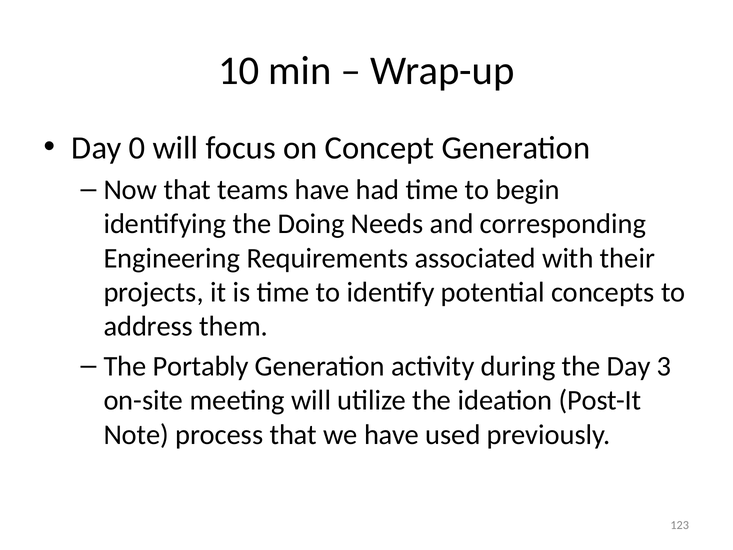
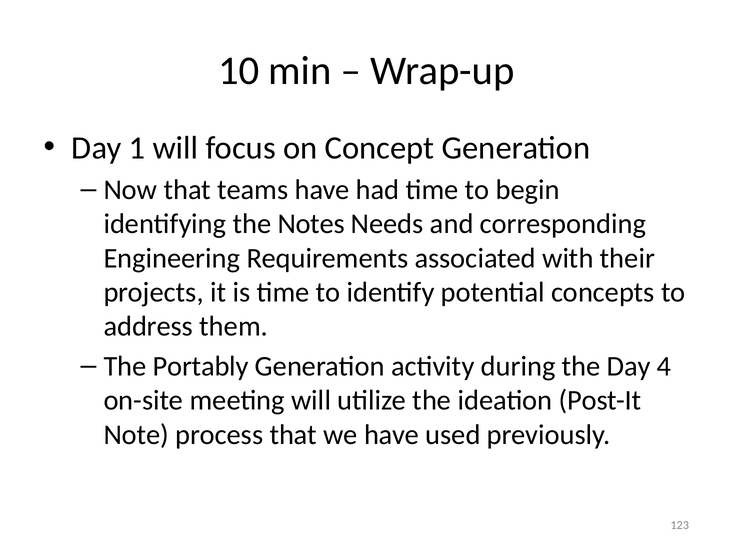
0: 0 -> 1 (137, 148)
Doing: Doing -> Notes (311, 224)
3: 3 -> 4 (664, 366)
